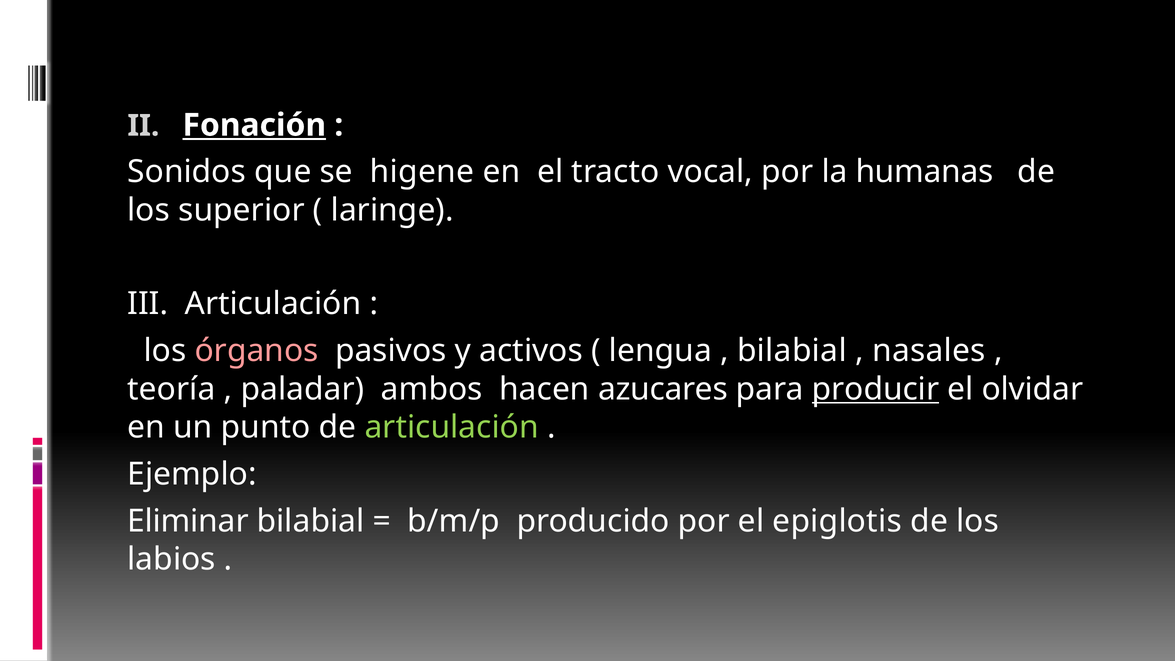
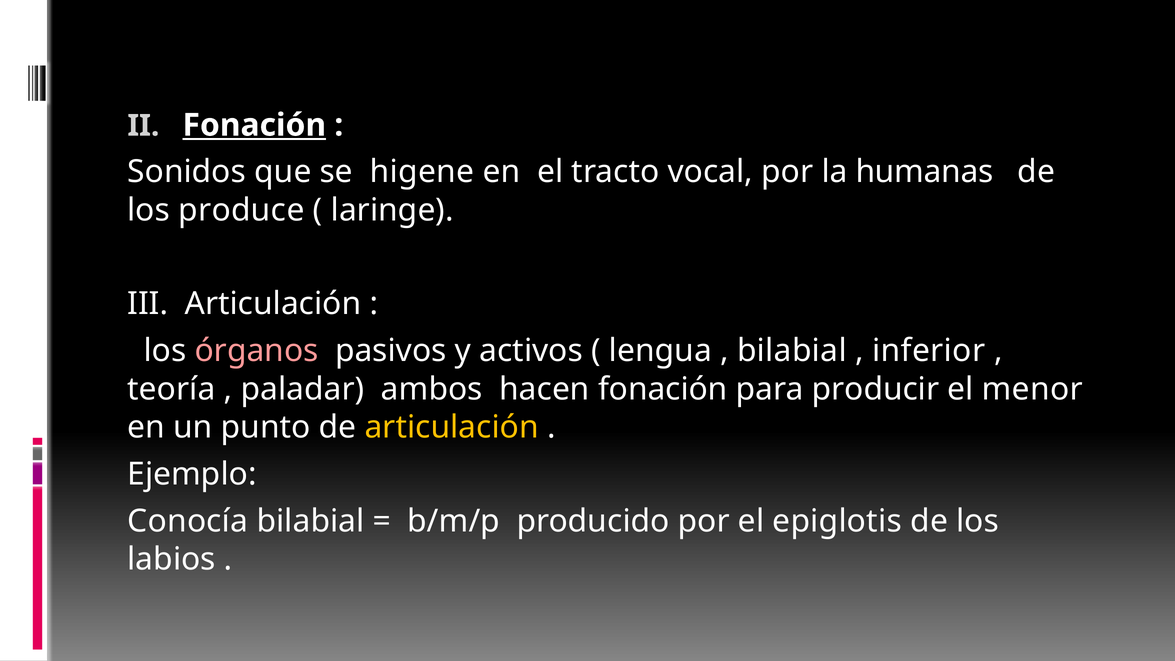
superior: superior -> produce (241, 210)
nasales: nasales -> inferior (929, 351)
hacen azucares: azucares -> fonación (663, 389)
producir underline: present -> none (876, 389)
olvidar: olvidar -> menor (1032, 389)
articulación colour: light green -> yellow (452, 427)
Eliminar: Eliminar -> Conocía (188, 521)
